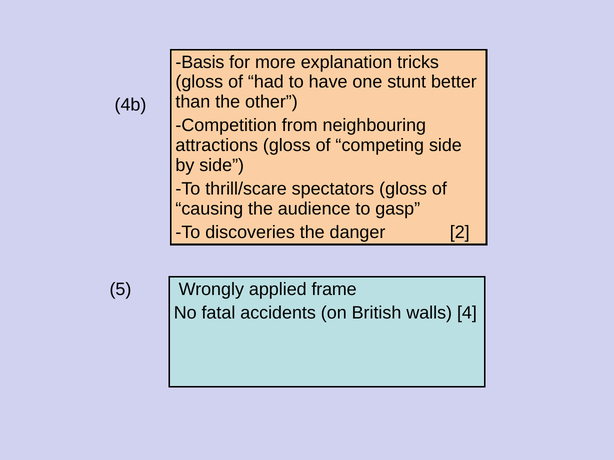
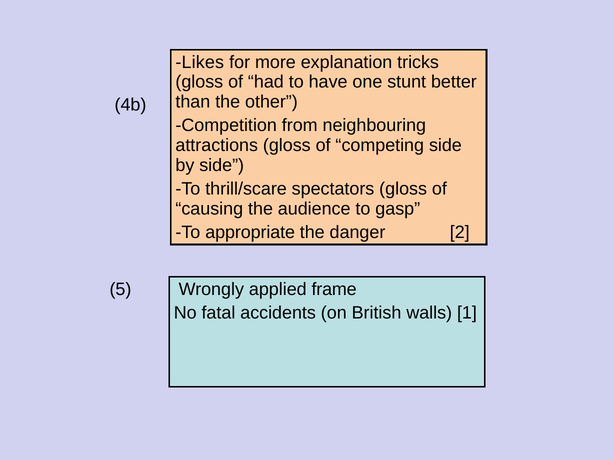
Basis: Basis -> Likes (200, 62)
discoveries: discoveries -> appropriate (250, 233)
4: 4 -> 1 (467, 313)
